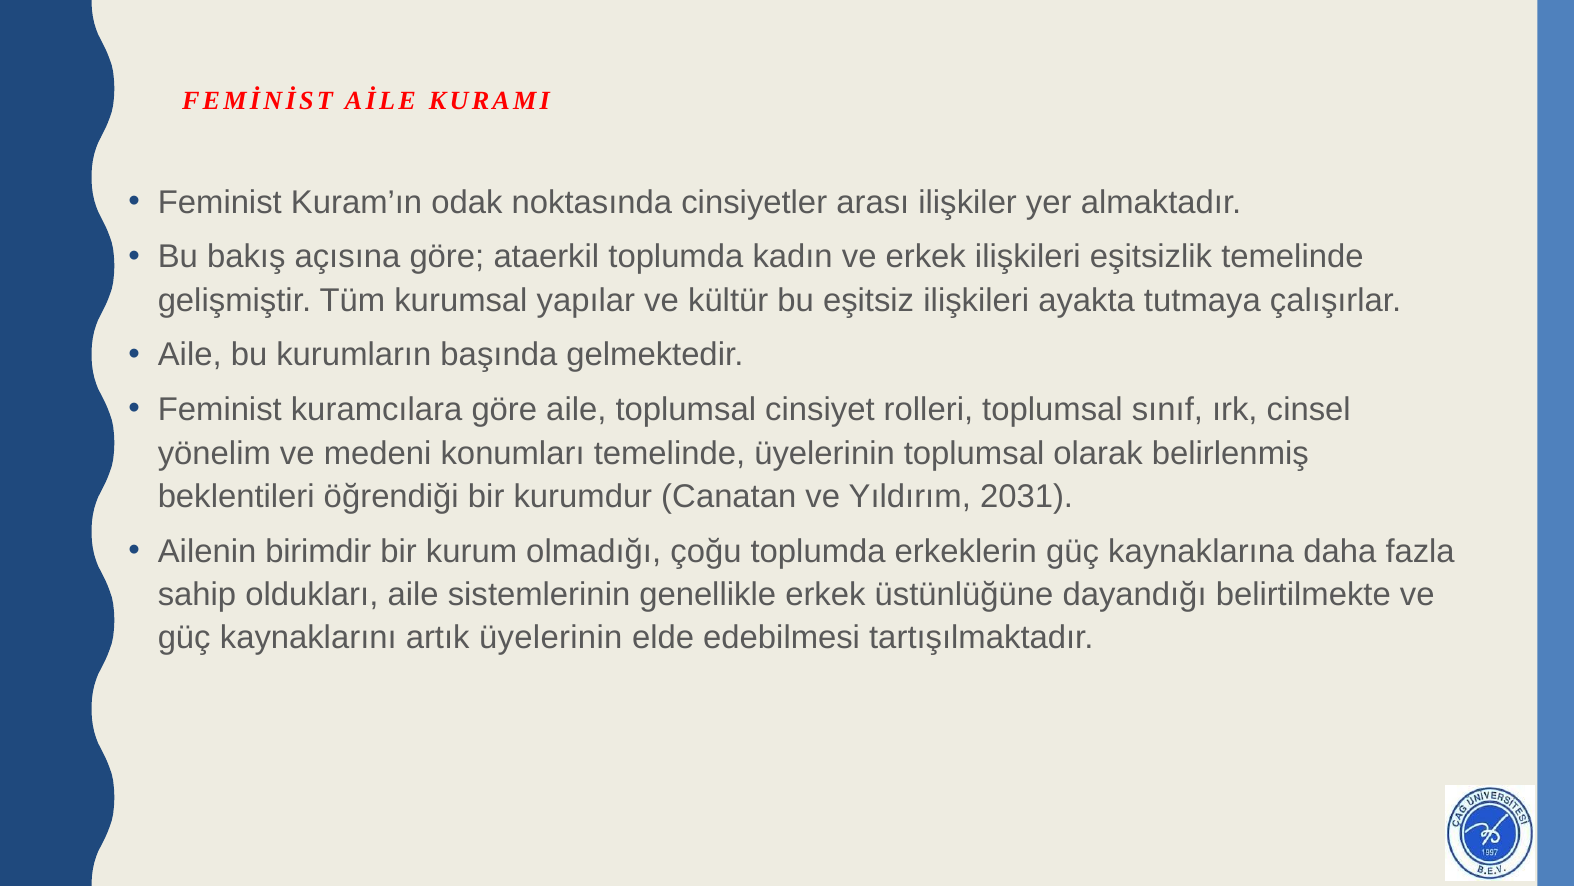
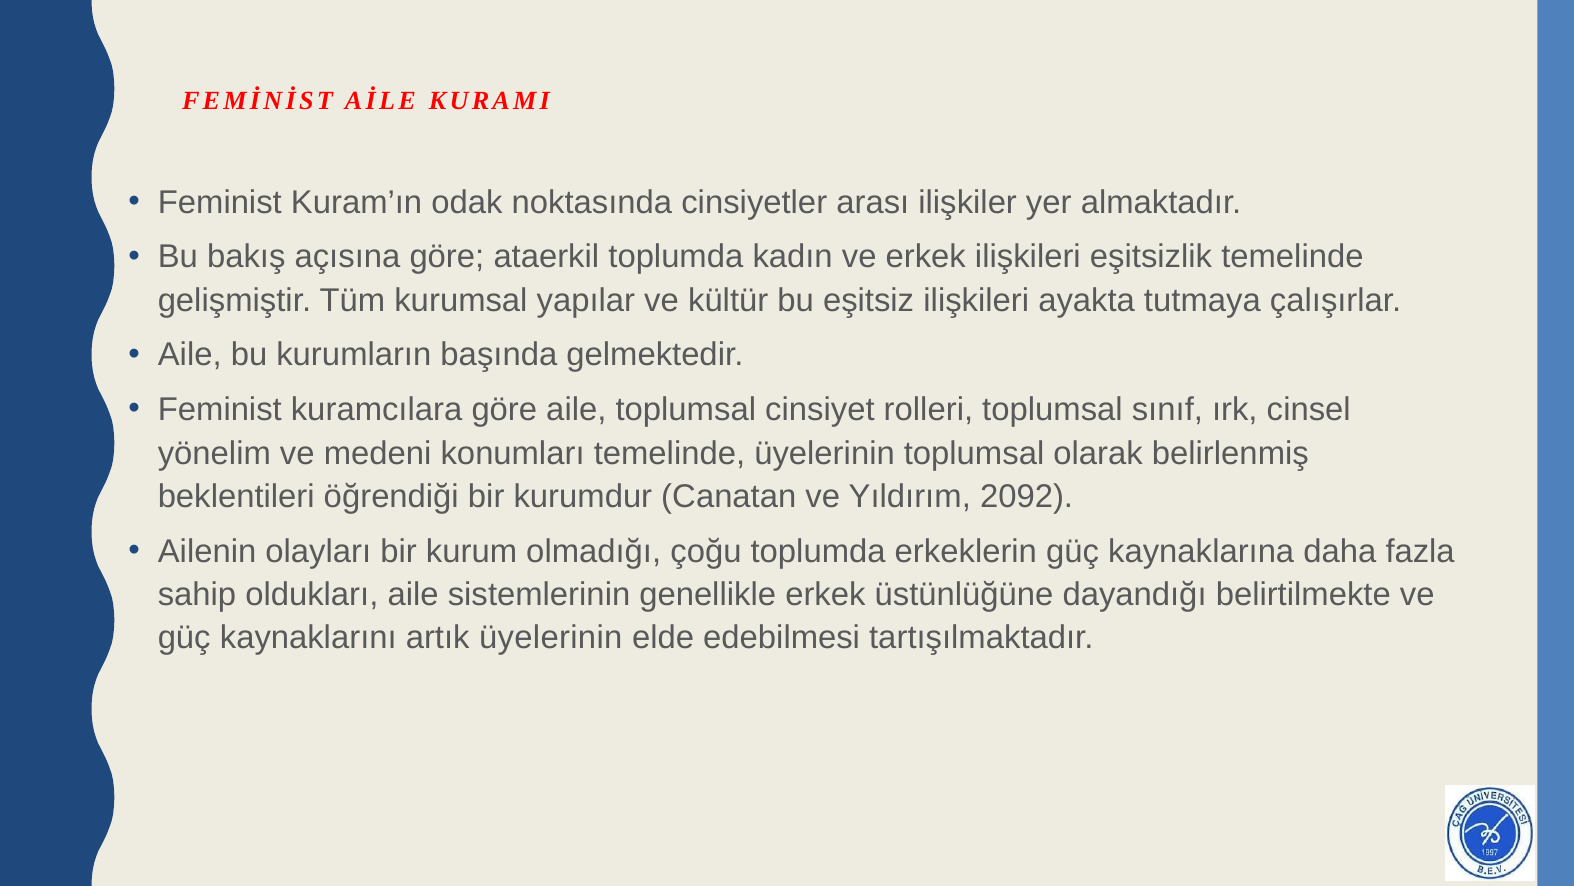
2031: 2031 -> 2092 (1027, 496)
birimdir: birimdir -> olayları (318, 551)
